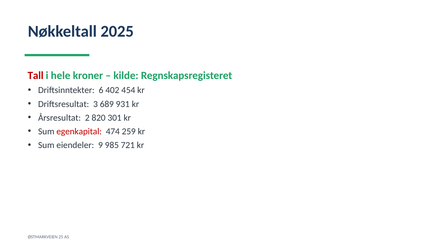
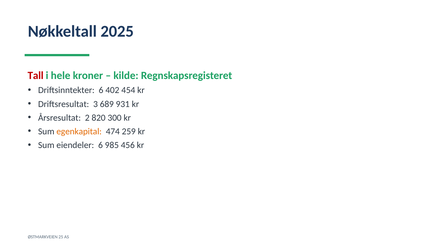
301: 301 -> 300 (115, 117)
egenkapital colour: red -> orange (79, 131)
eiendeler 9: 9 -> 6 (101, 145)
721: 721 -> 456 (128, 145)
